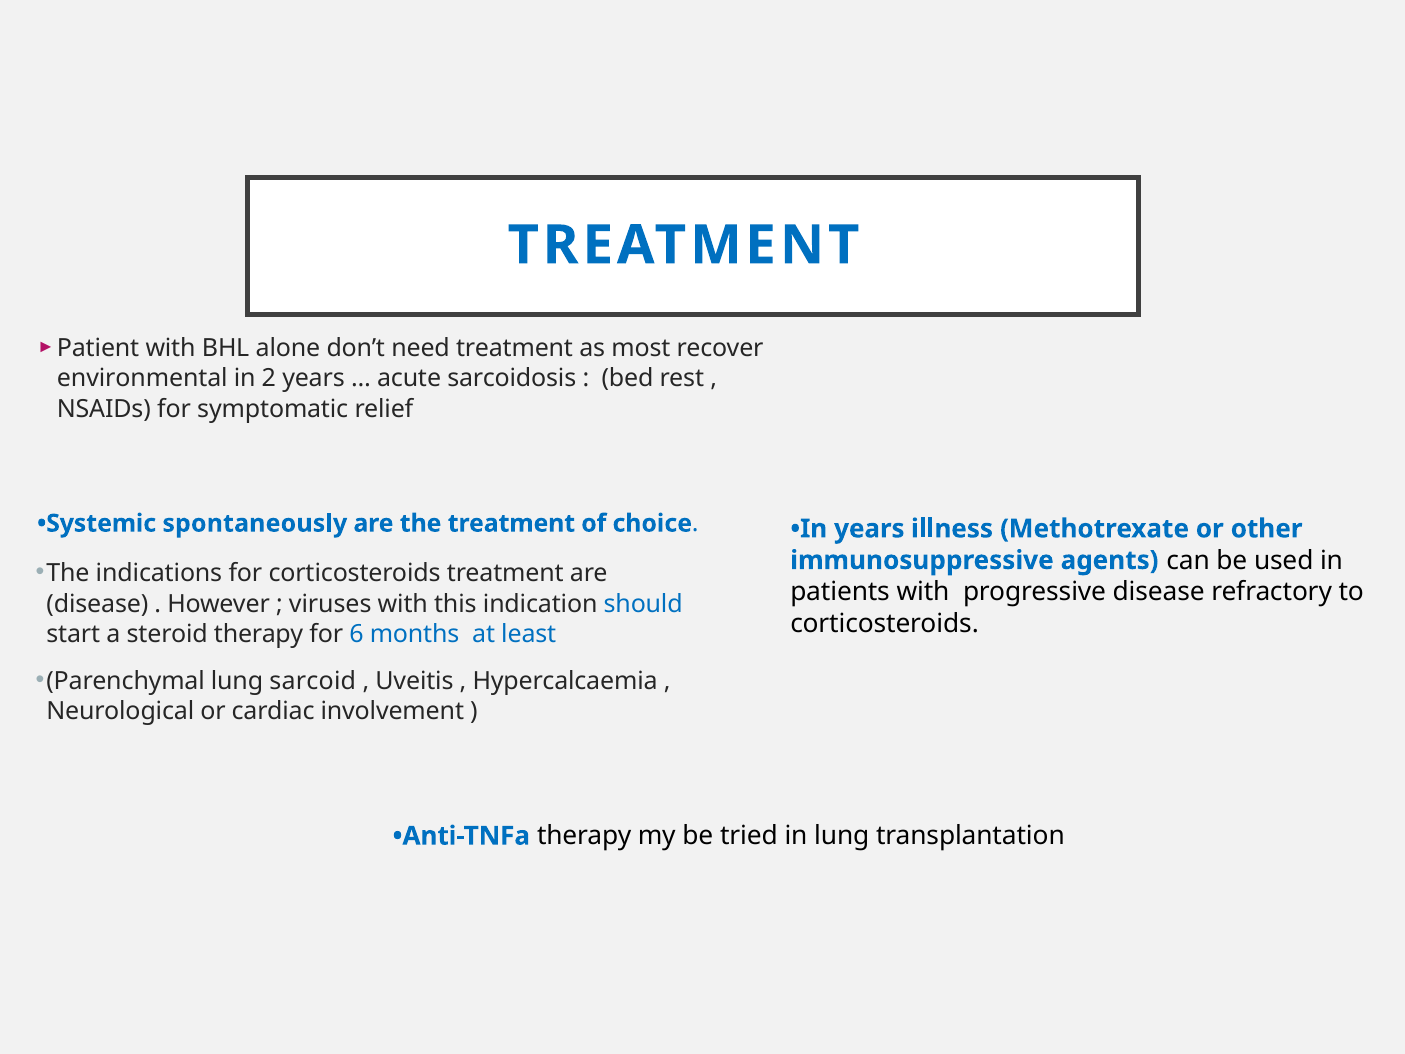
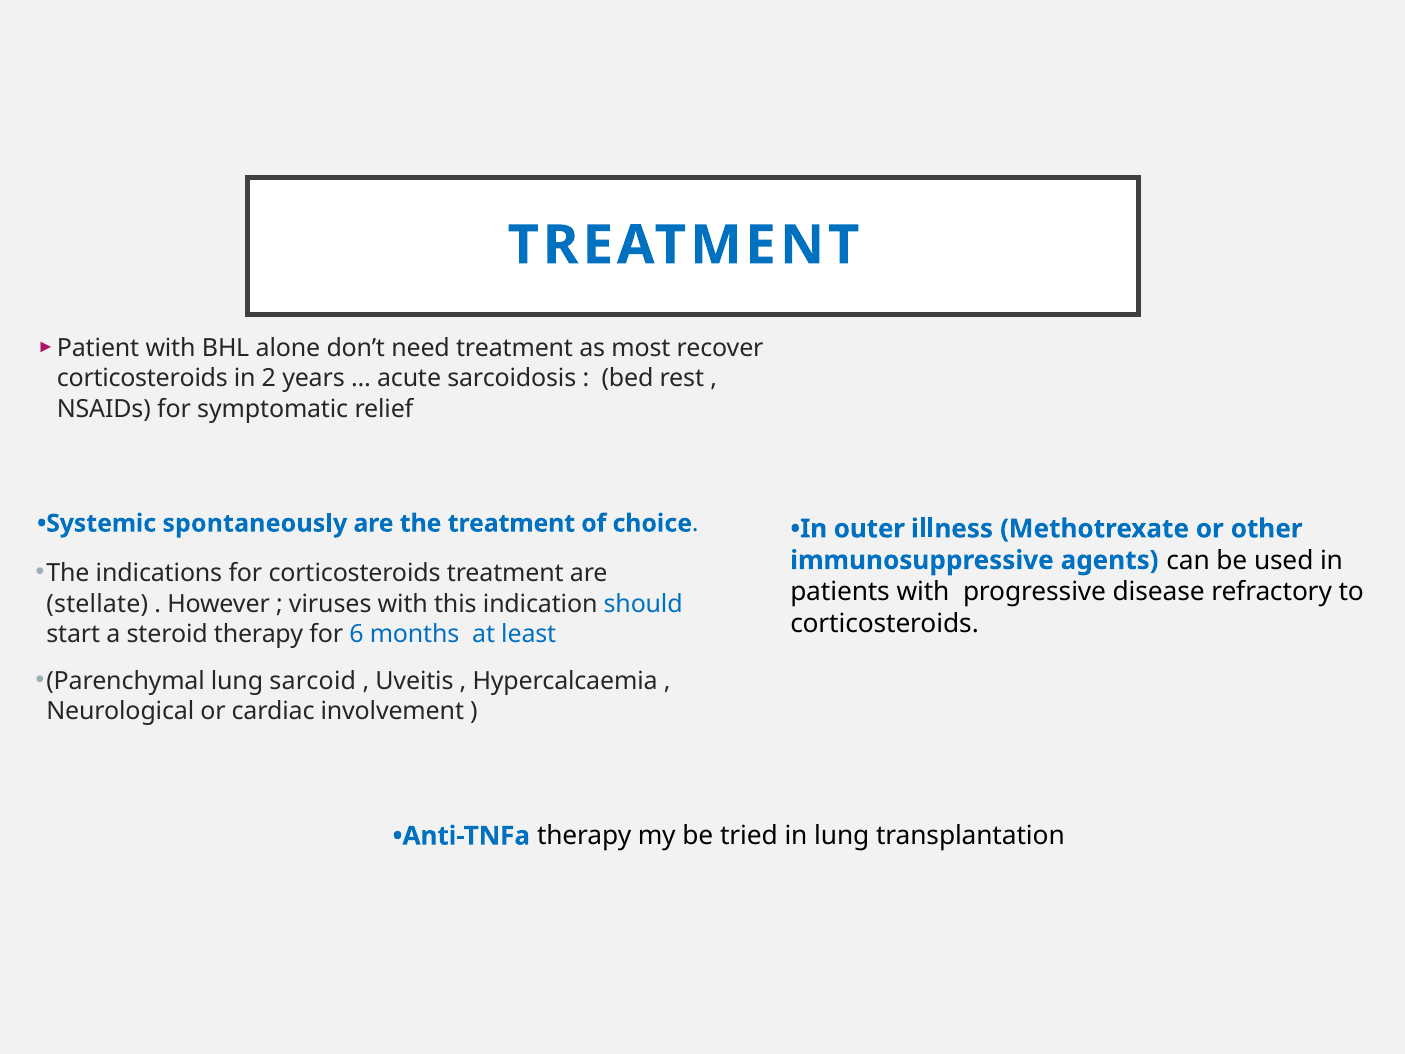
environmental: environmental -> corticosteroids (142, 379)
In years: years -> outer (869, 529)
disease: disease -> stellate (97, 604)
